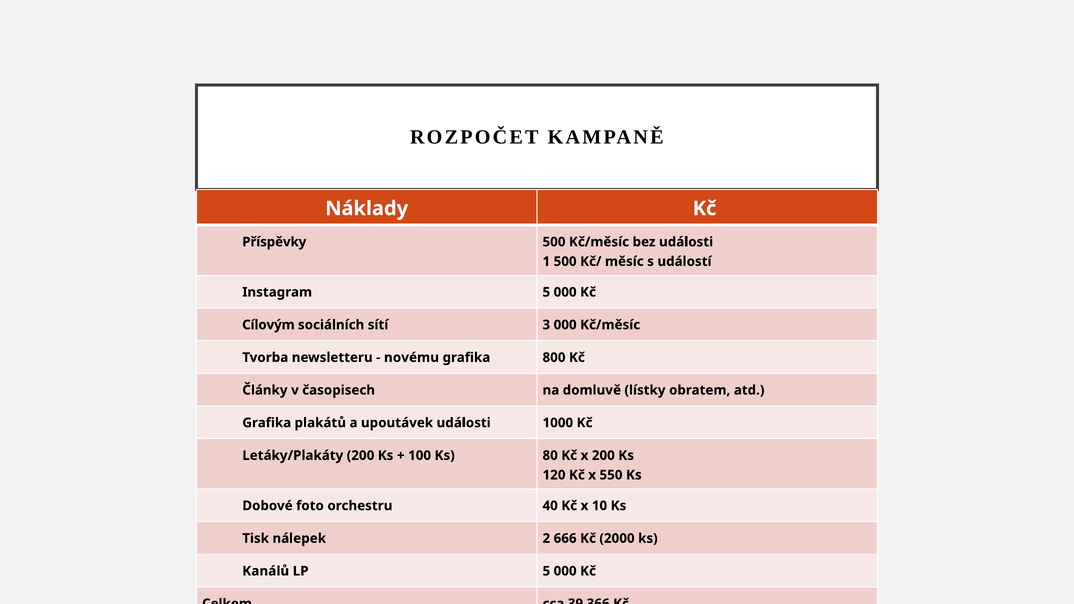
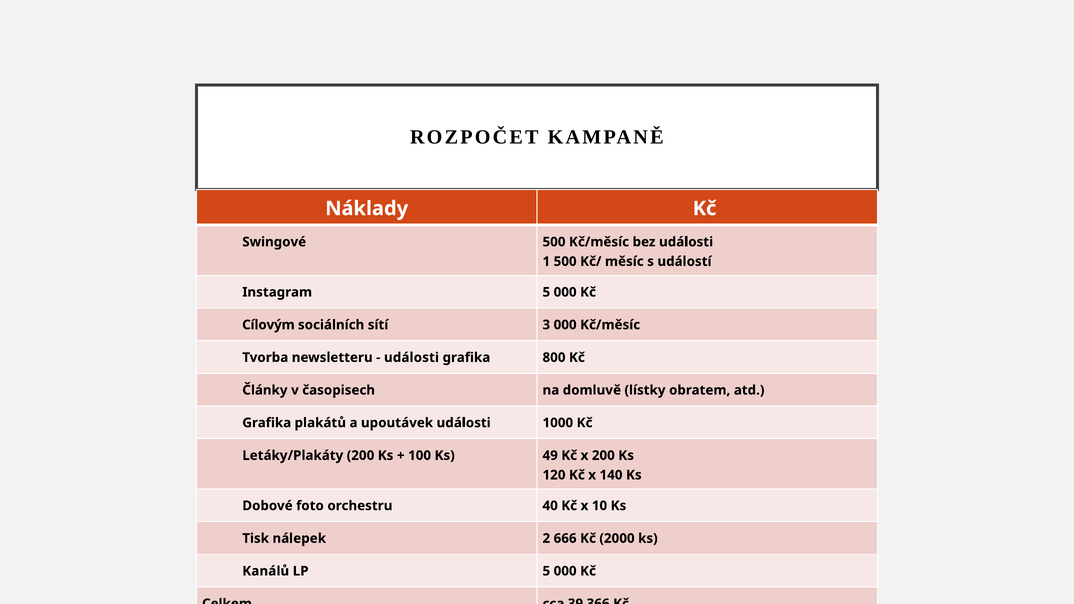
Příspěvky: Příspěvky -> Swingové (274, 242)
novému: novému -> události (411, 358)
80: 80 -> 49 (550, 456)
550: 550 -> 140 (611, 475)
